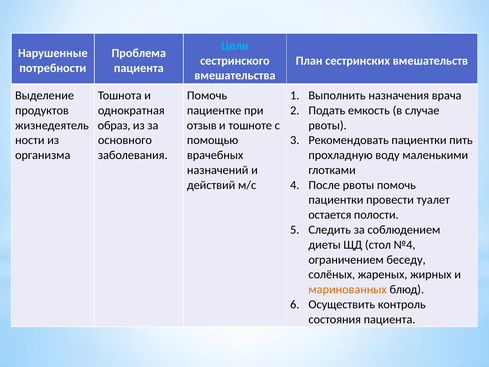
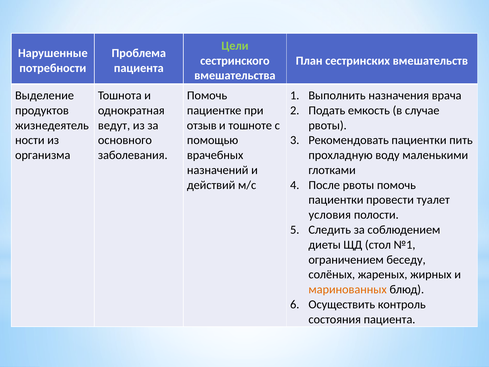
Цели colour: light blue -> light green (235, 46)
образ: образ -> ведут (114, 125)
остается: остается -> условия (330, 215)
№4: №4 -> №1 (405, 245)
